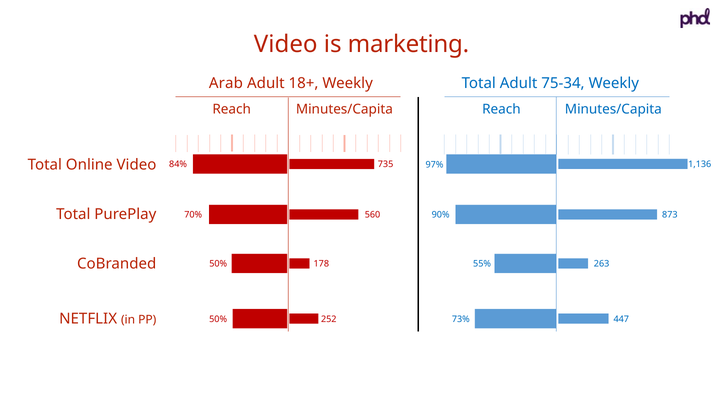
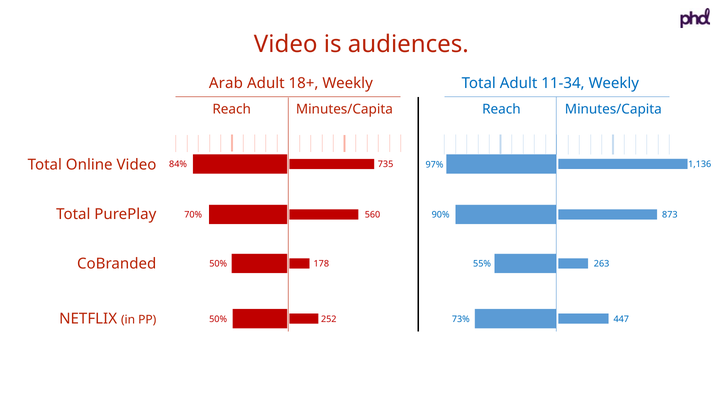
marketing: marketing -> audiences (408, 44)
75-34: 75-34 -> 11-34 (563, 83)
